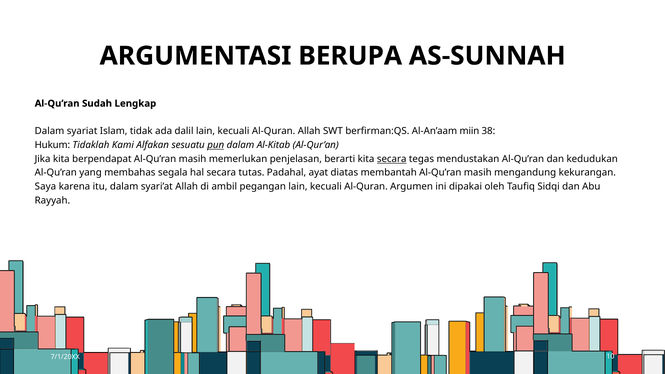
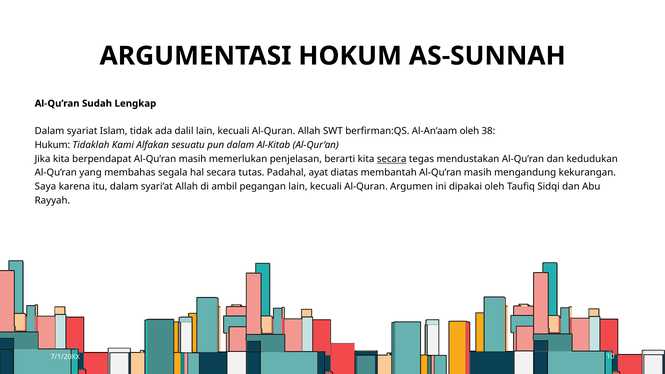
BERUPA: BERUPA -> HOKUM (350, 56)
Al-An’aam miin: miin -> oleh (469, 131)
pun underline: present -> none (216, 145)
